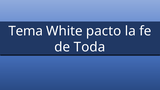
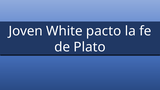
Tema: Tema -> Joven (26, 31)
Toda: Toda -> Plato (90, 47)
